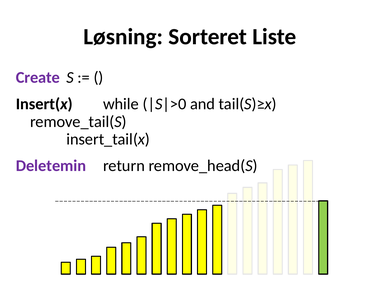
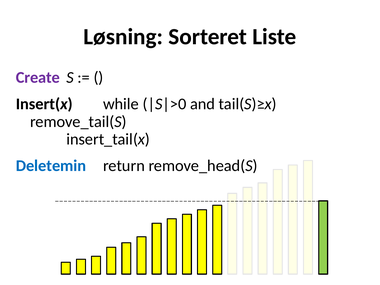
Deletemin colour: purple -> blue (51, 166)
